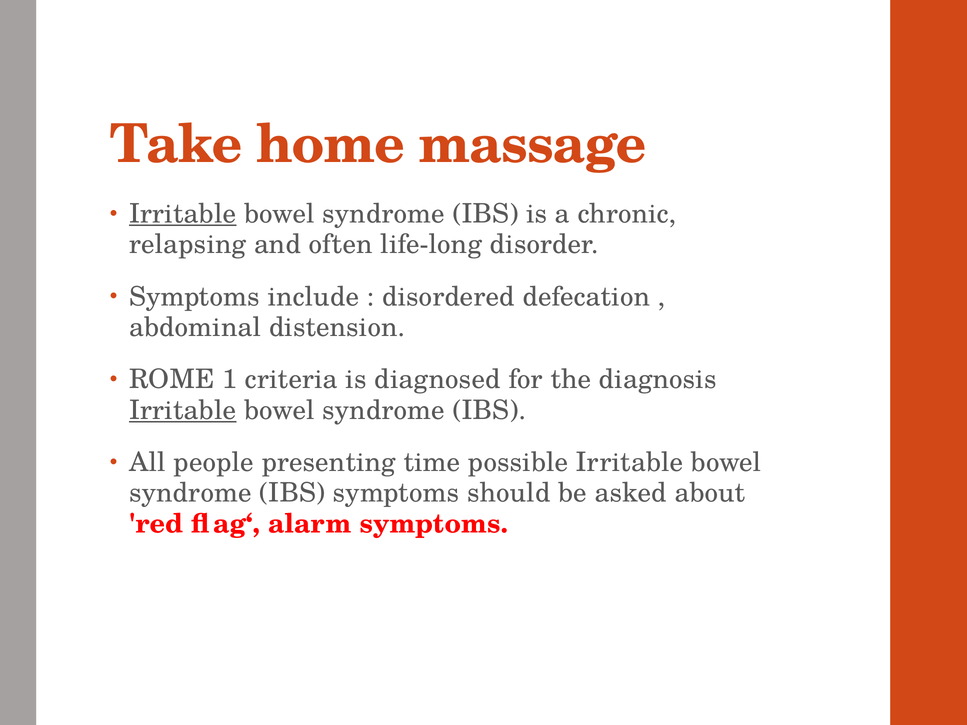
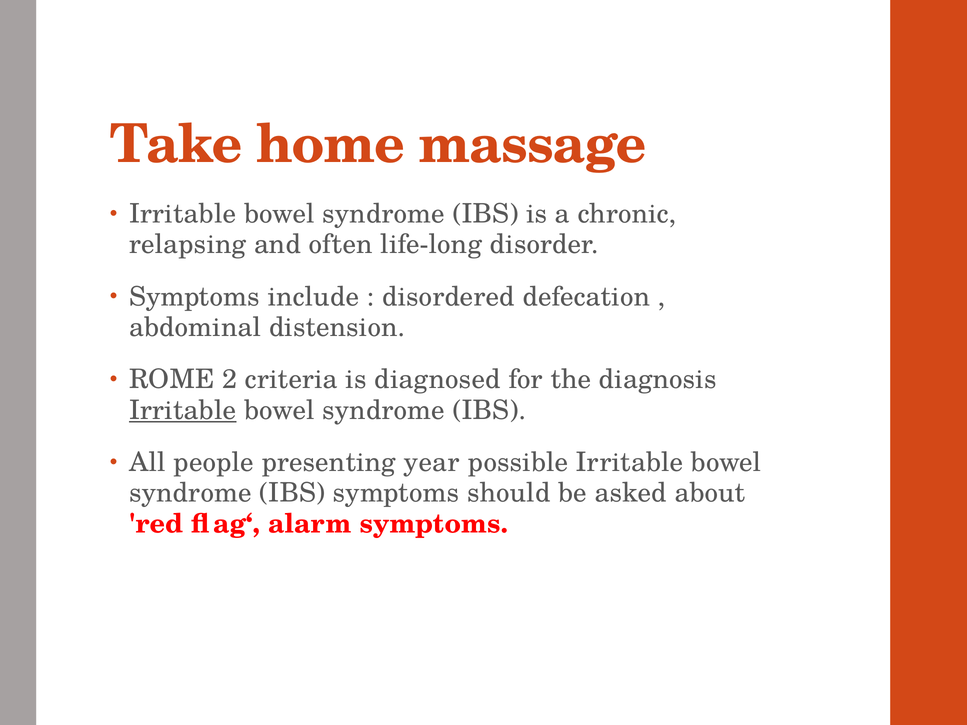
Irritable underline: present -> none (183, 214)
1: 1 -> 2 (230, 380)
time: time -> year (432, 463)
